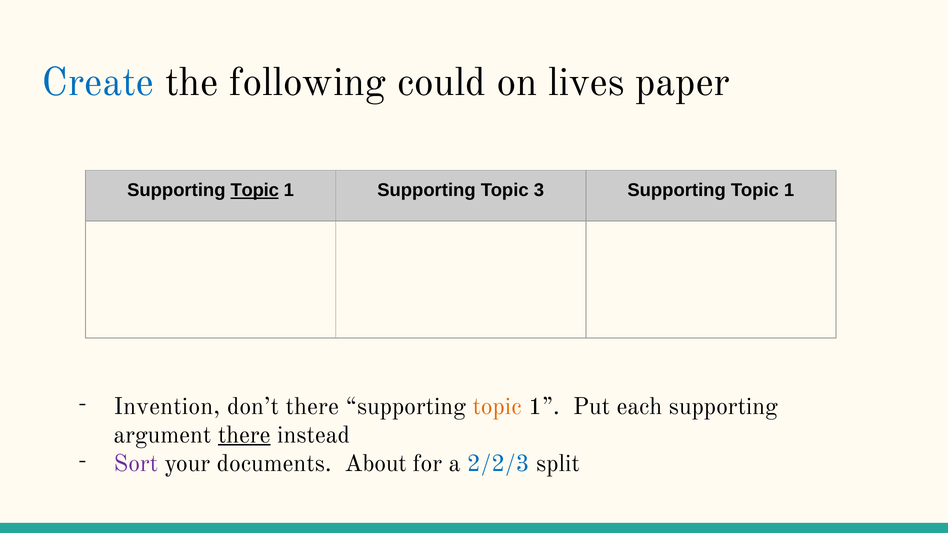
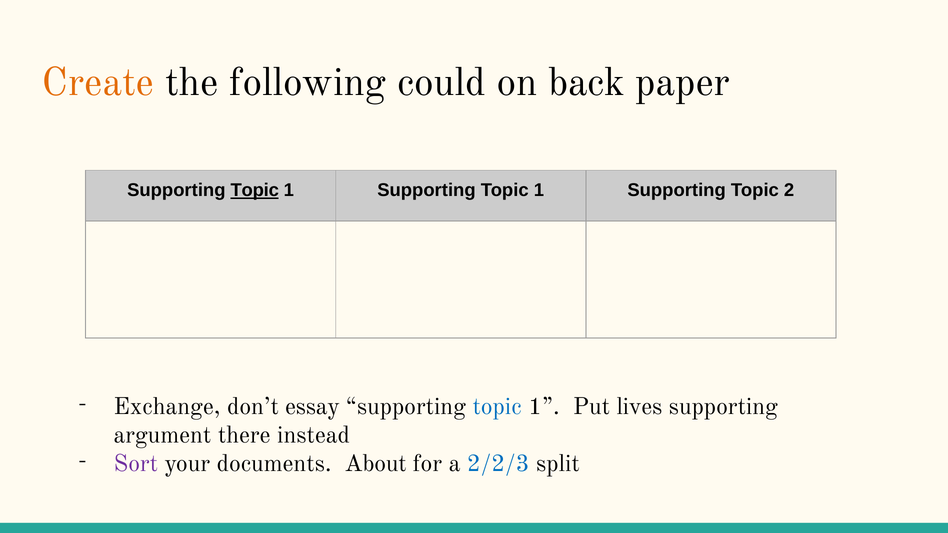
Create colour: blue -> orange (98, 82)
lives: lives -> back (587, 82)
1 Supporting Topic 3: 3 -> 1 (539, 190)
1: 1 -> 2 (789, 190)
Invention: Invention -> Exchange (167, 407)
don’t there: there -> essay (312, 407)
topic colour: orange -> blue (497, 407)
each: each -> lives (639, 407)
there underline: present -> none (244, 435)
